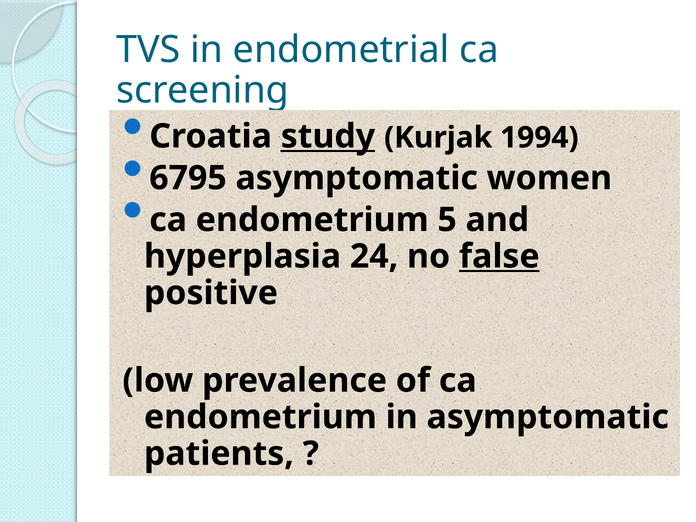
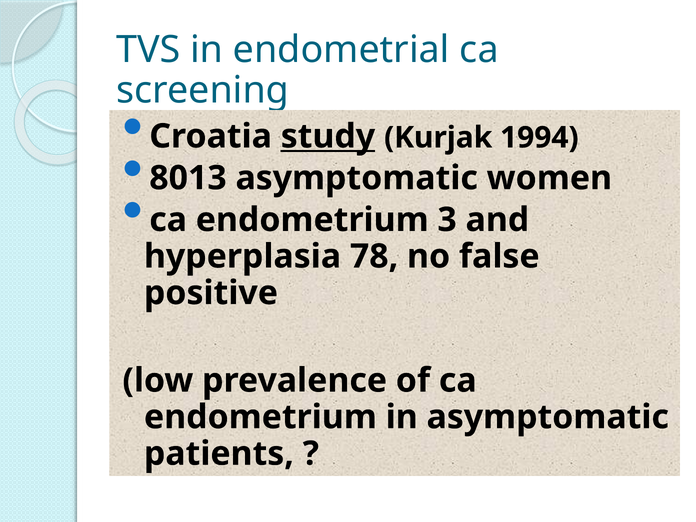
6795: 6795 -> 8013 (188, 178)
5: 5 -> 3 (447, 220)
24: 24 -> 78 (374, 256)
false underline: present -> none (499, 256)
